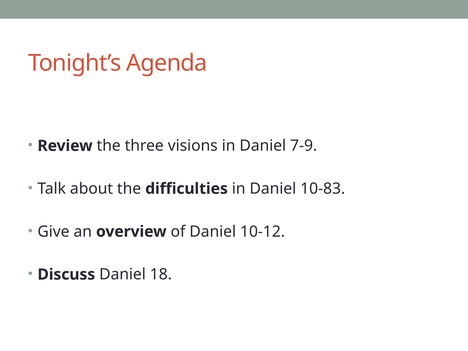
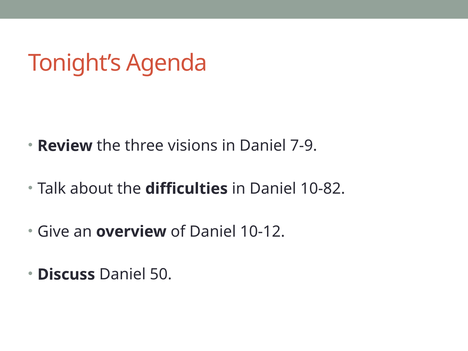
10-83: 10-83 -> 10-82 (323, 189)
18: 18 -> 50 (161, 274)
